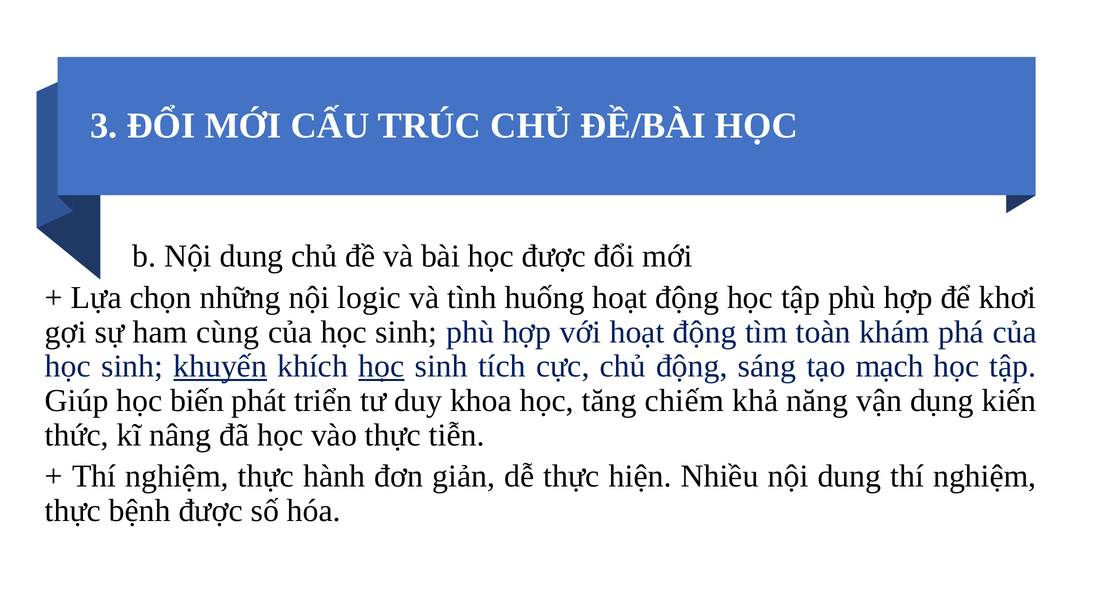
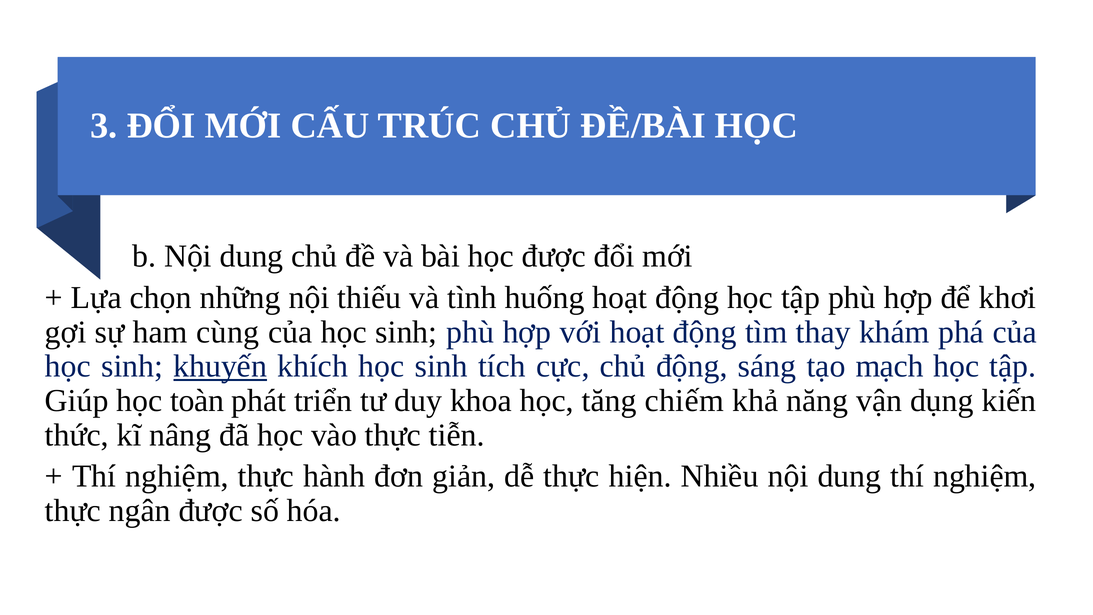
logic: logic -> thiếu (369, 298)
toàn: toàn -> thay (823, 332)
học underline: present -> none (381, 366)
biến: biến -> toàn (197, 401)
bệnh: bệnh -> ngân (140, 511)
